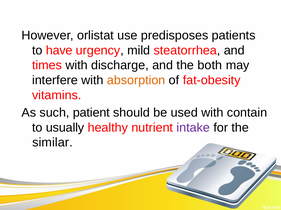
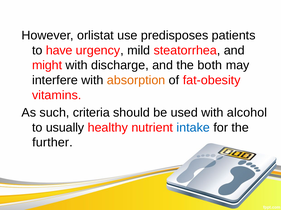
times: times -> might (47, 66)
patient: patient -> criteria (91, 113)
contain: contain -> alcohol (247, 113)
intake colour: purple -> blue (193, 128)
similar: similar -> further (52, 143)
